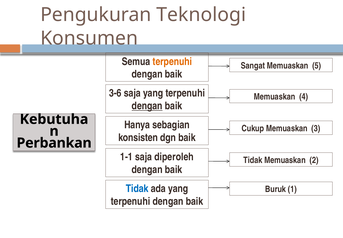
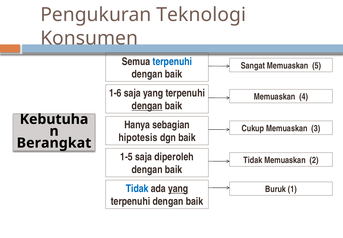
terpenuhi colour: orange -> blue (172, 61)
3-6: 3-6 -> 1-6 (115, 93)
konsisten: konsisten -> hipotesis (138, 137)
Perbankan: Perbankan -> Berangkat (54, 143)
1-1: 1-1 -> 1-5 (126, 157)
yang underline: none -> present (178, 188)
